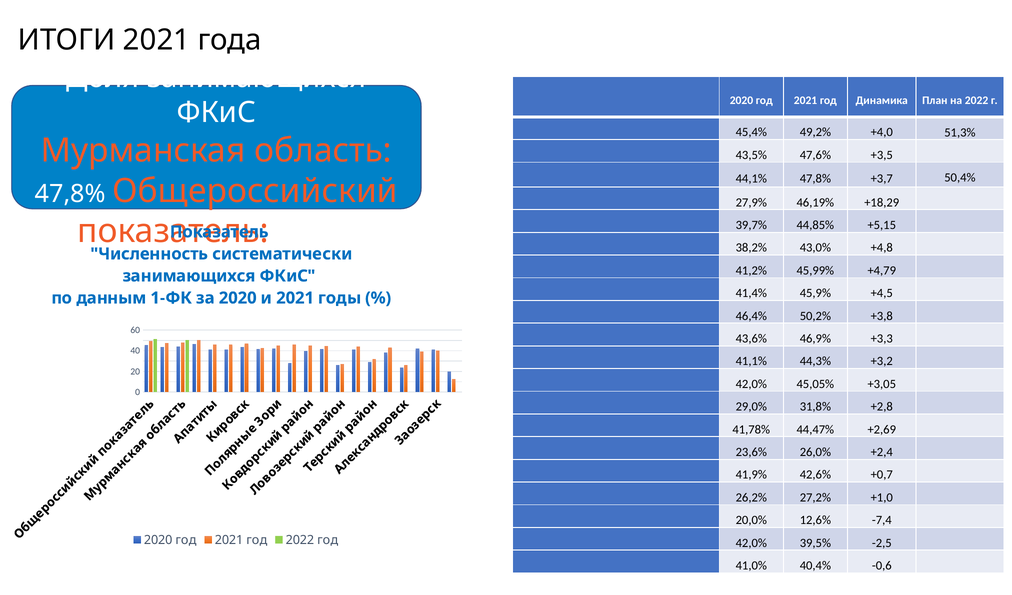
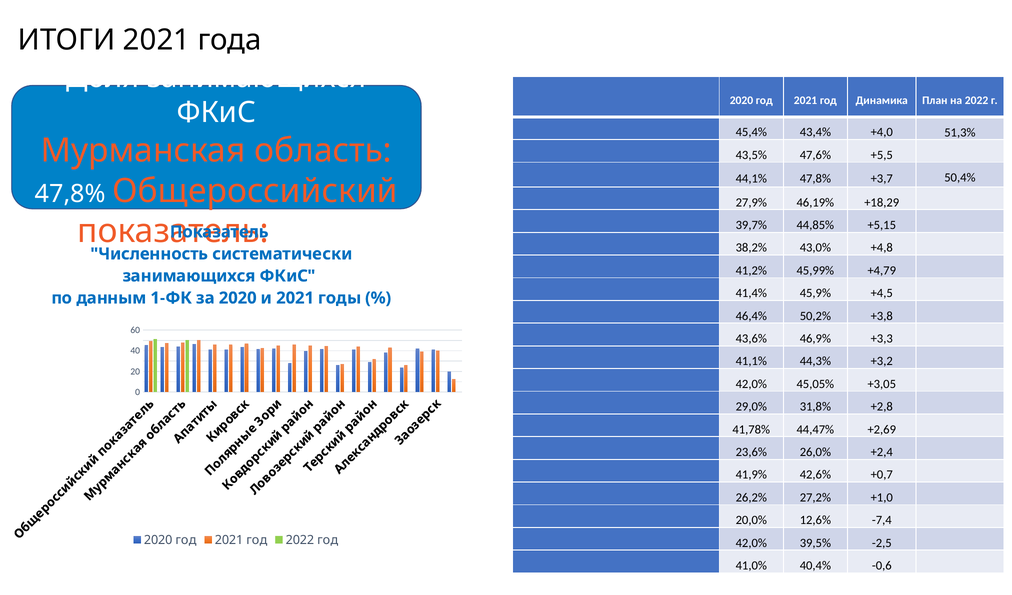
49,2%: 49,2% -> 43,4% (815, 132)
+3,5: +3,5 -> +5,5 (882, 155)
